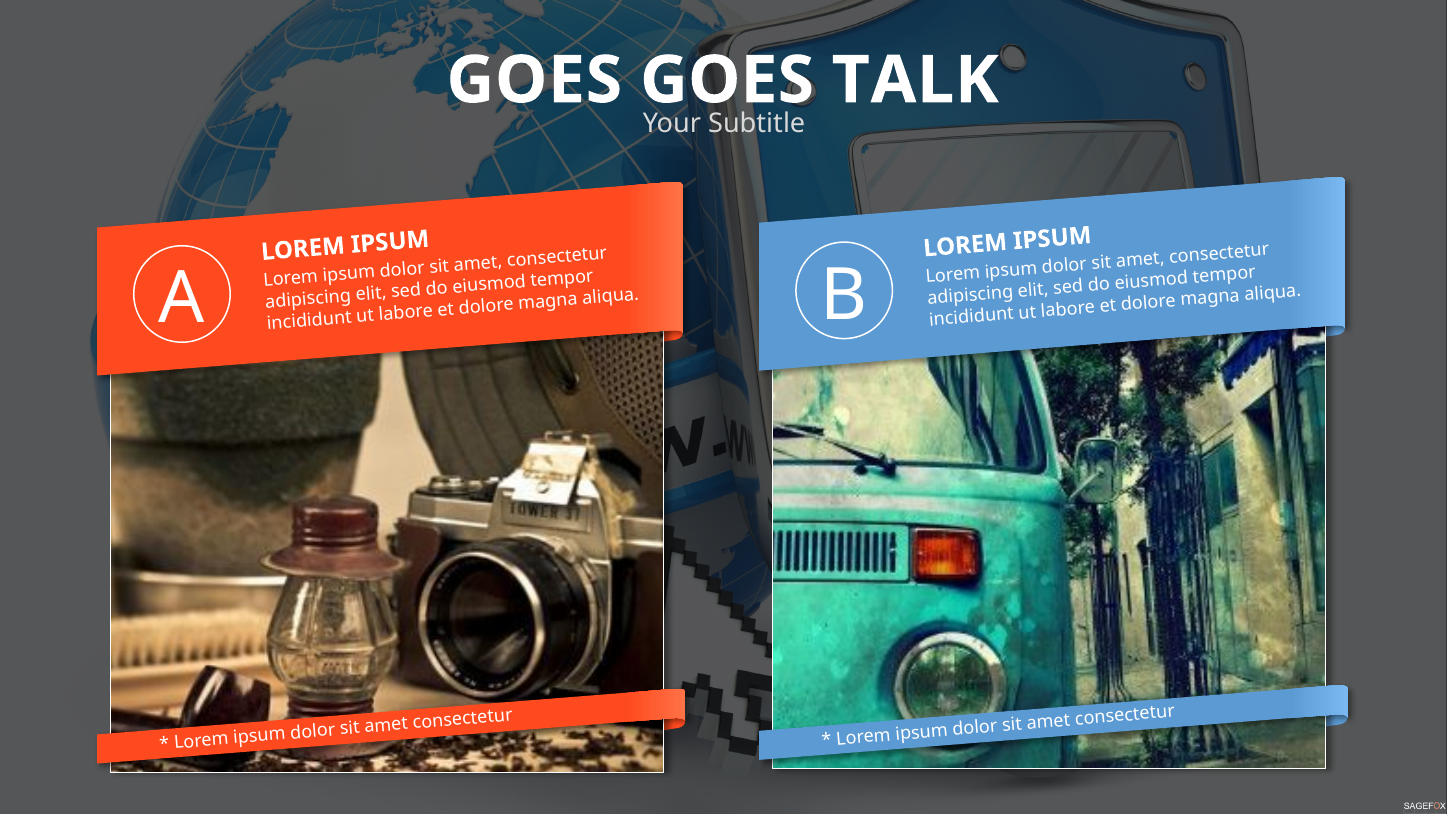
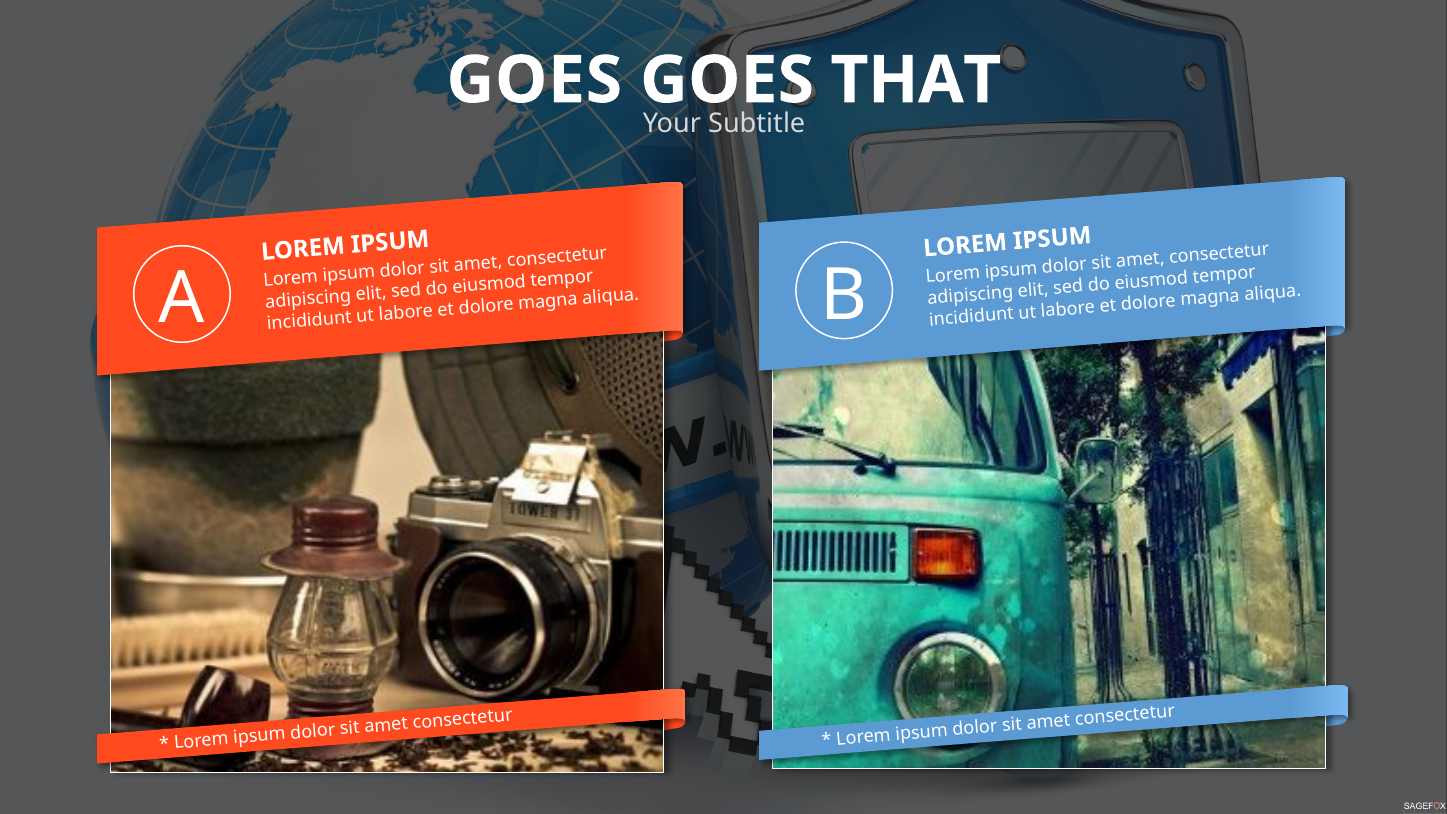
TALK: TALK -> THAT (916, 80)
